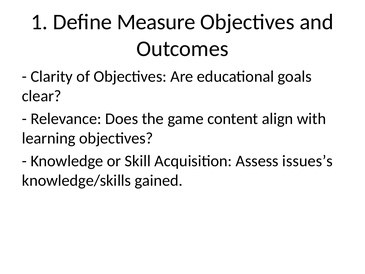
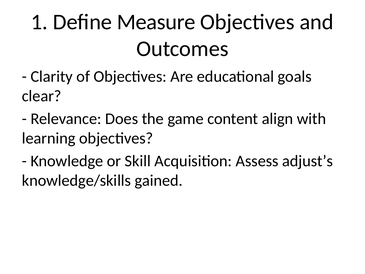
issues’s: issues’s -> adjust’s (308, 161)
